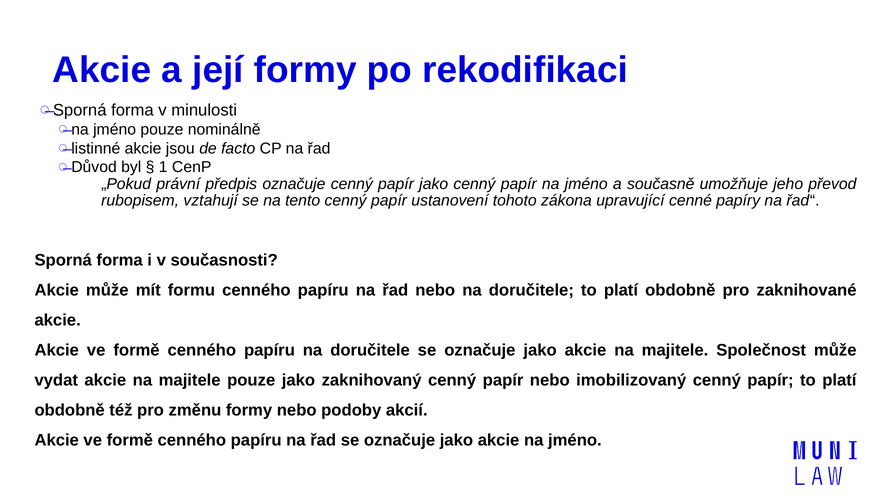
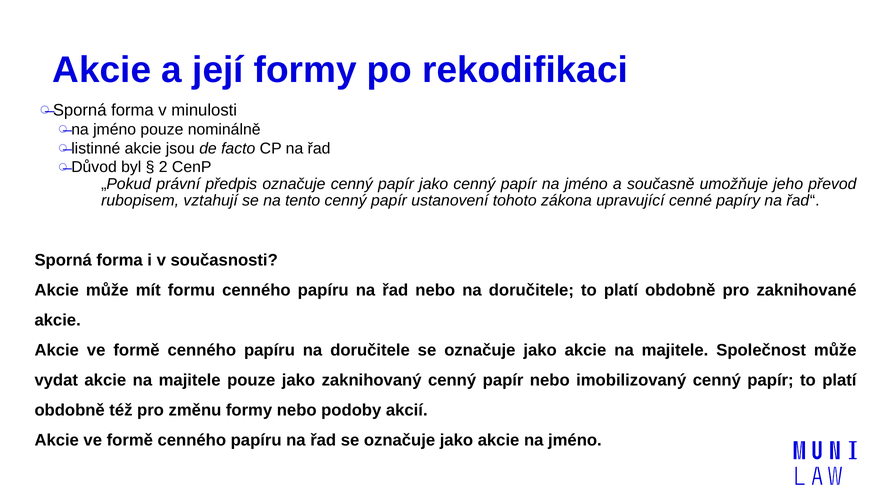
1: 1 -> 2 (163, 167)
